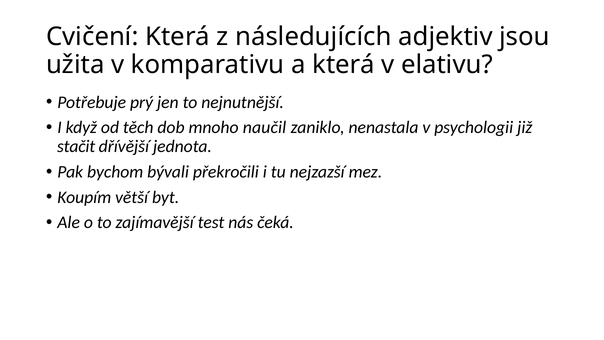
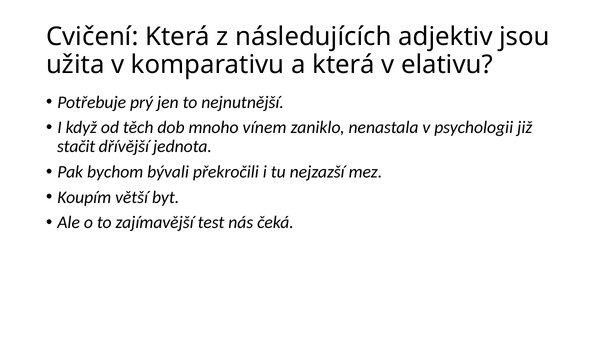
naučil: naučil -> vínem (265, 127)
